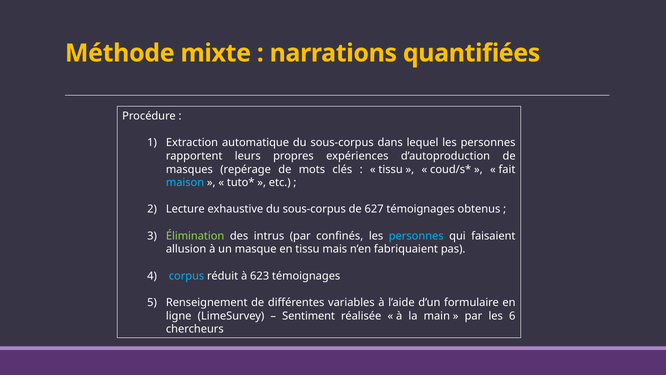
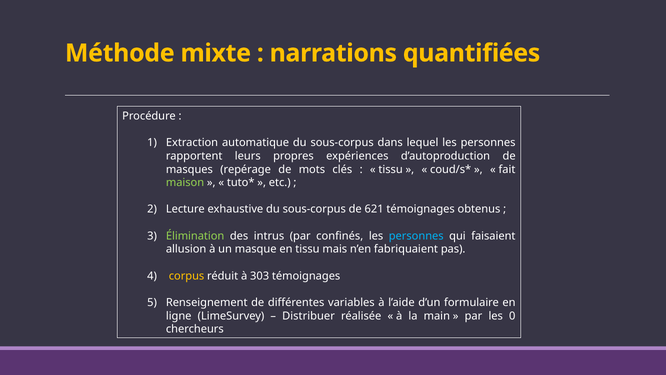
maison colour: light blue -> light green (185, 182)
627: 627 -> 621 (374, 209)
corpus colour: light blue -> yellow (187, 276)
623: 623 -> 303 (260, 276)
Sentiment: Sentiment -> Distribuer (309, 316)
6: 6 -> 0 (512, 316)
